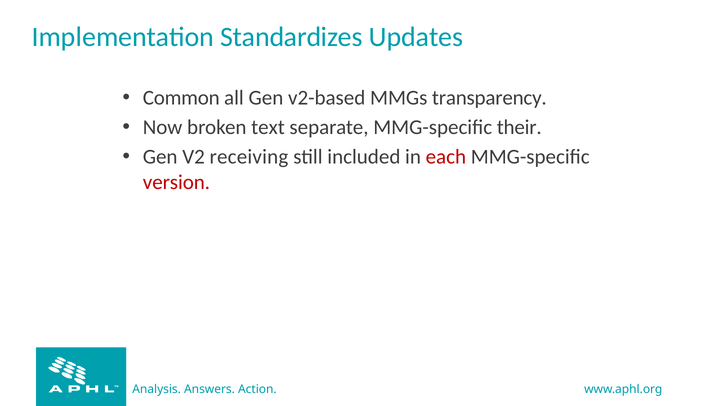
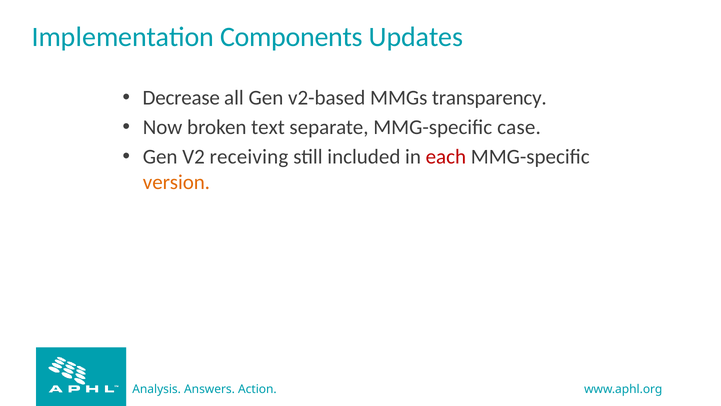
Standardizes: Standardizes -> Components (291, 37)
Common: Common -> Decrease (181, 98)
their: their -> case (519, 127)
version colour: red -> orange (176, 182)
